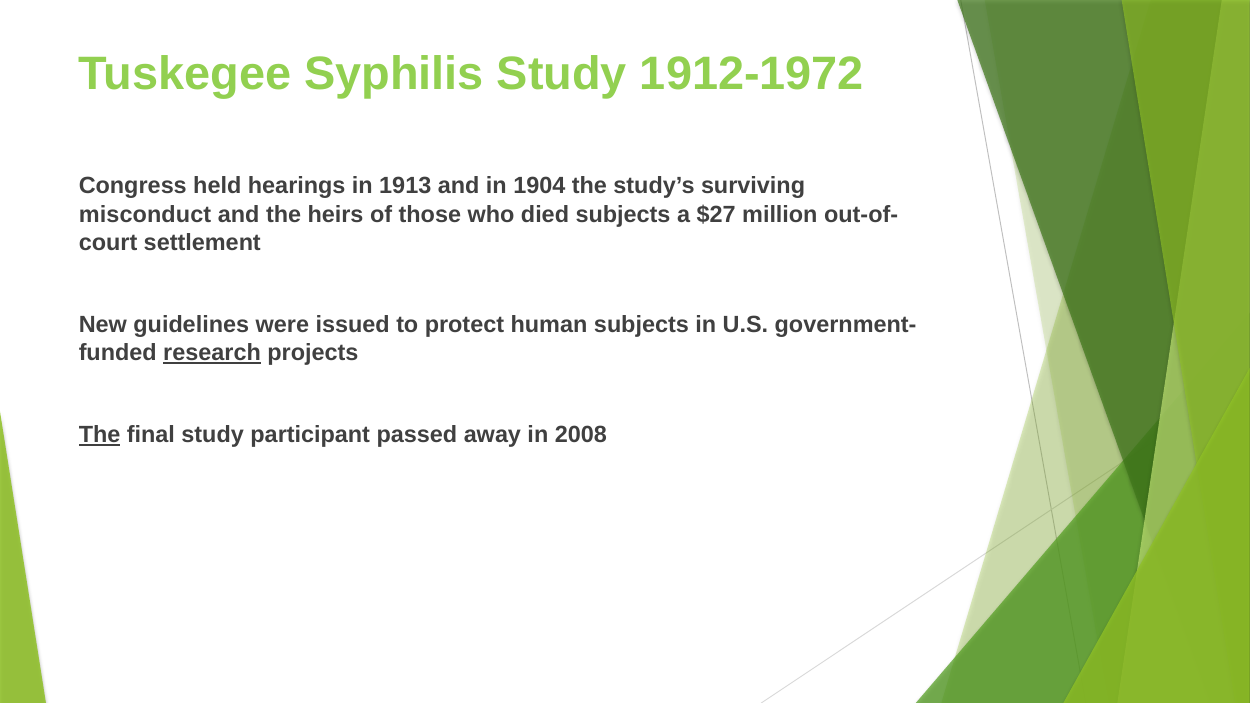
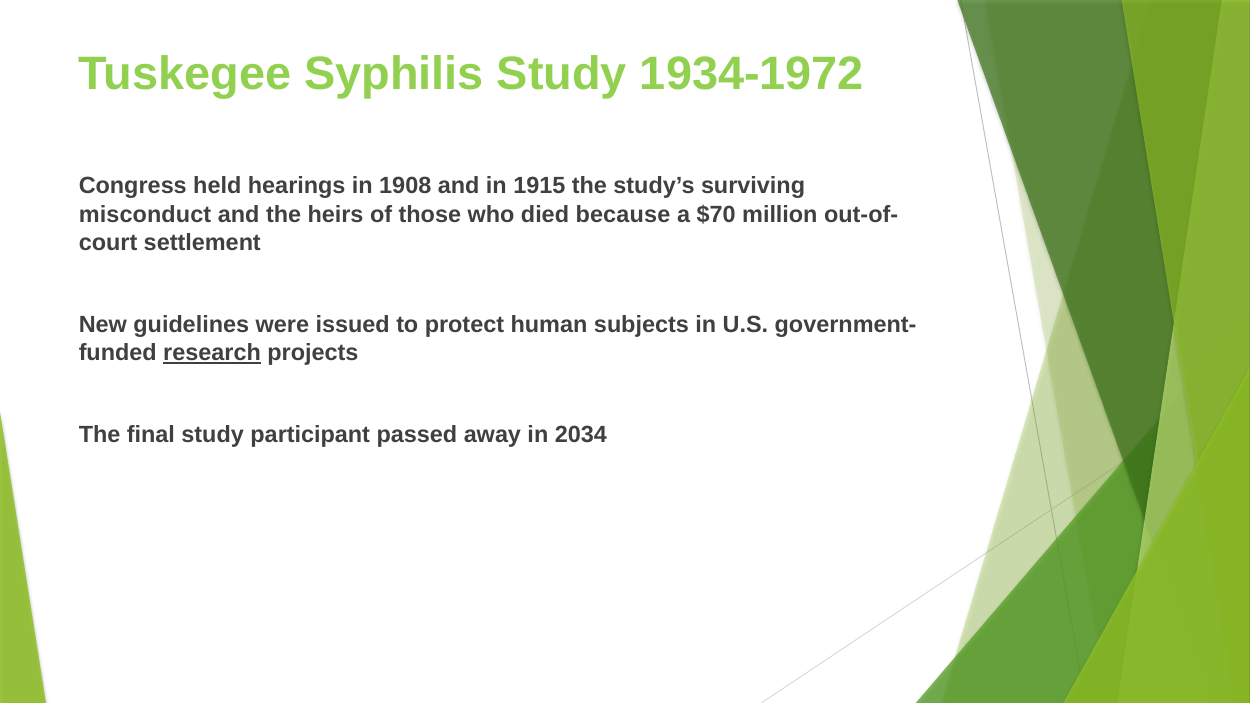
1912-1972: 1912-1972 -> 1934-1972 (752, 74)
1913: 1913 -> 1908 (405, 186)
1904: 1904 -> 1915 (539, 186)
died subjects: subjects -> because (623, 214)
$27: $27 -> $70 (716, 214)
The underline: present -> none (100, 435)
2008: 2008 -> 2034 (581, 435)
